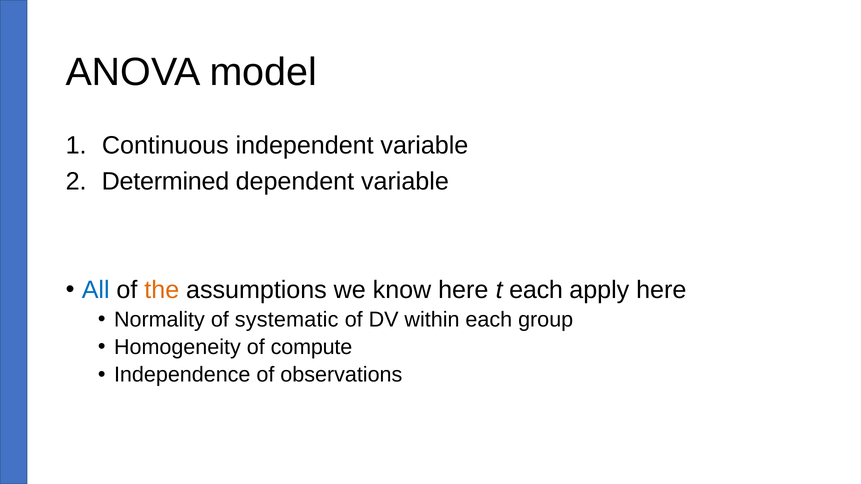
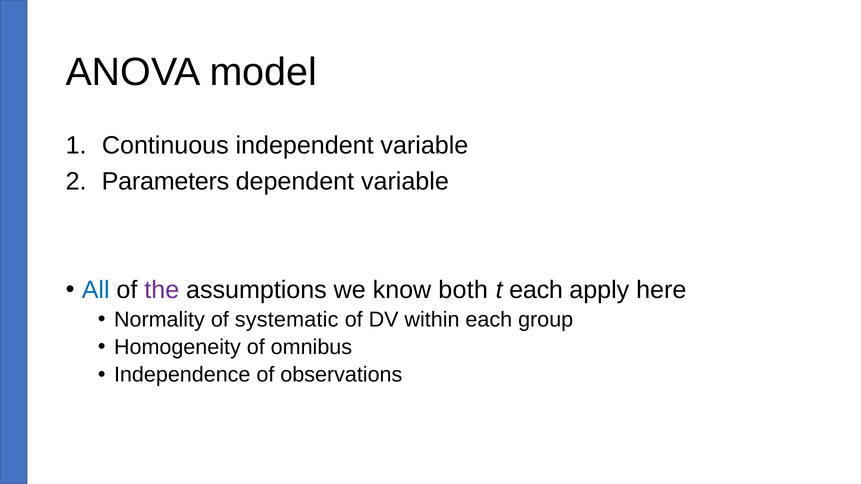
Determined: Determined -> Parameters (165, 182)
the colour: orange -> purple (162, 290)
know here: here -> both (463, 290)
compute: compute -> omnibus (311, 347)
